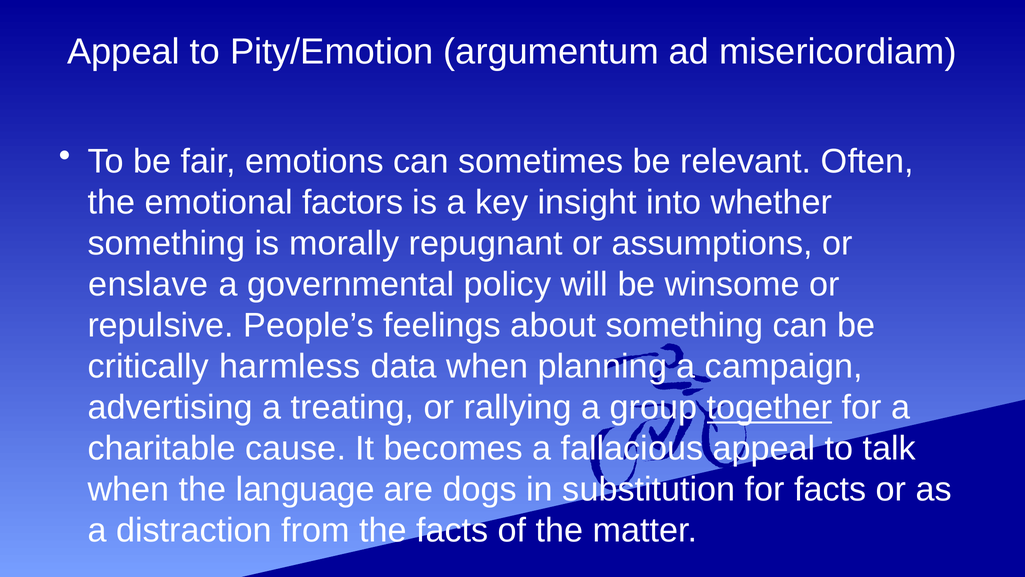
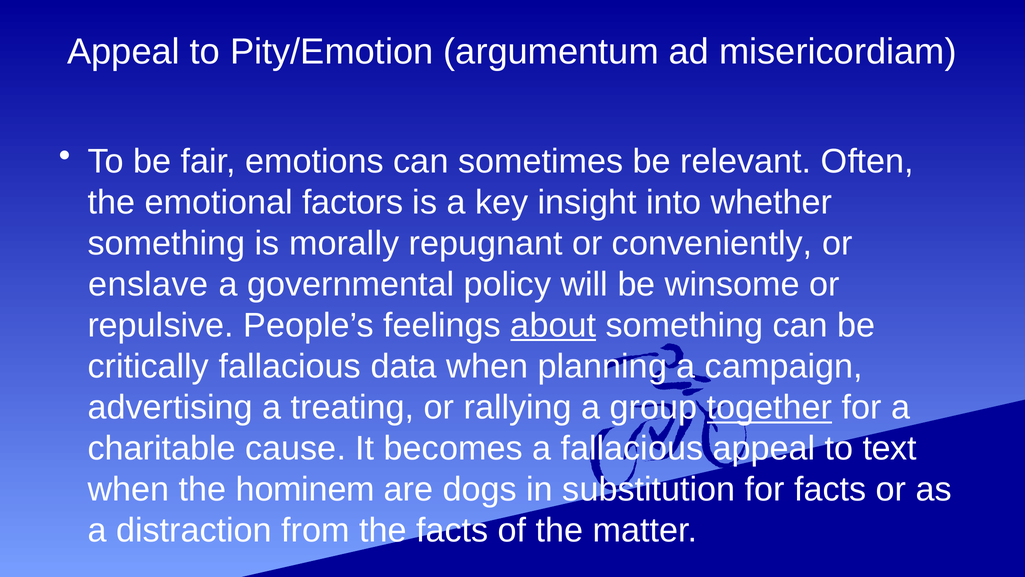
assumptions: assumptions -> conveniently (712, 243)
about underline: none -> present (553, 325)
critically harmless: harmless -> fallacious (290, 366)
talk: talk -> text (890, 448)
language: language -> hominem (305, 489)
